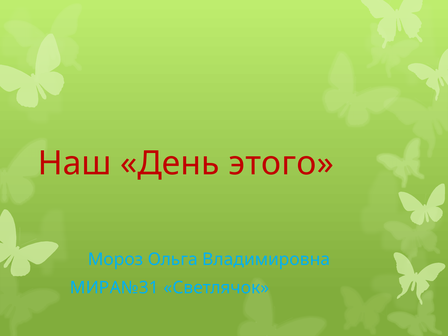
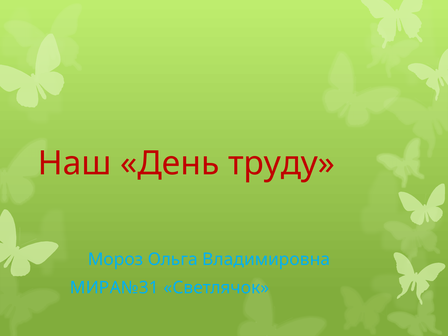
этого: этого -> труду (281, 164)
